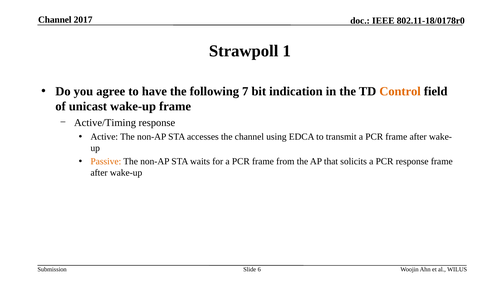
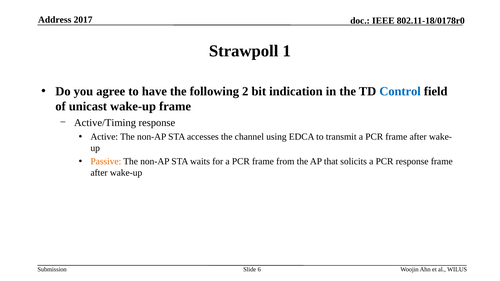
Channel: Channel -> Address (55, 20)
7: 7 -> 2 (245, 92)
Control colour: orange -> blue (400, 92)
